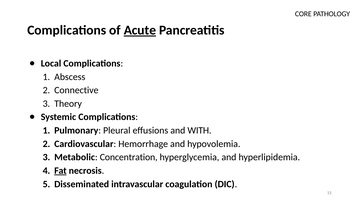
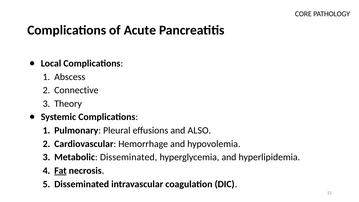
Acute underline: present -> none (140, 30)
WITH: WITH -> ALSO (199, 130)
Metabolic Concentration: Concentration -> Disseminated (129, 157)
